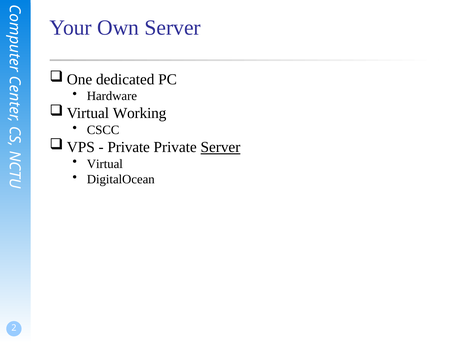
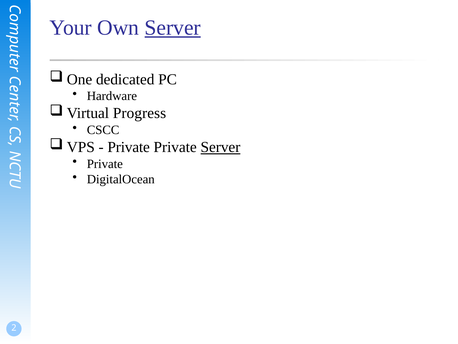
Server underline: none -> present (173, 28)
Working: Working -> Progress (139, 113)
Virtual: Virtual -> Private (105, 164)
